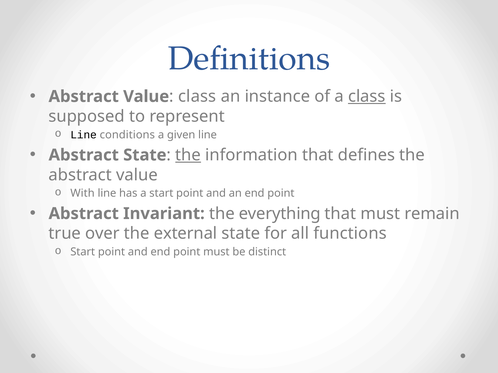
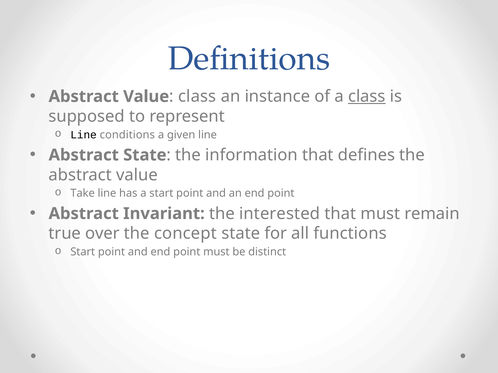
the underline: present -> none (188, 155)
With: With -> Take (83, 194)
everything: everything -> interested (280, 214)
external: external -> concept (185, 234)
